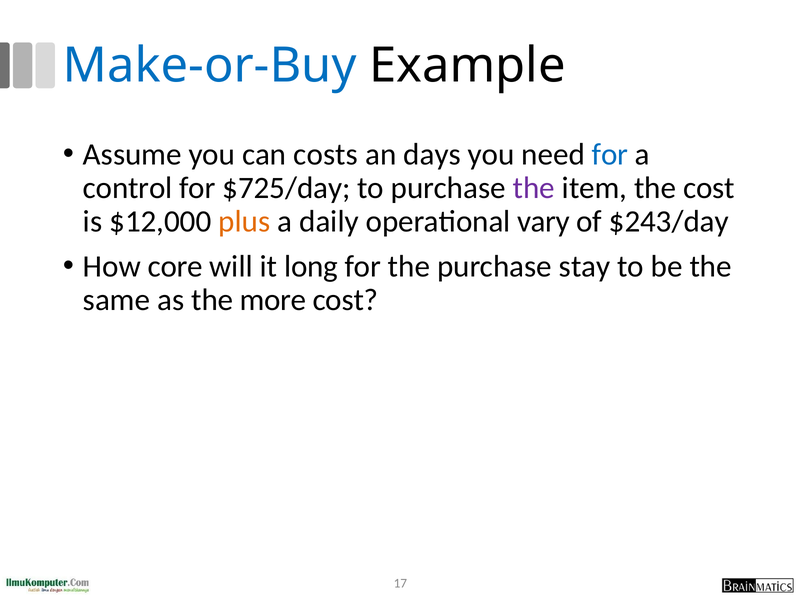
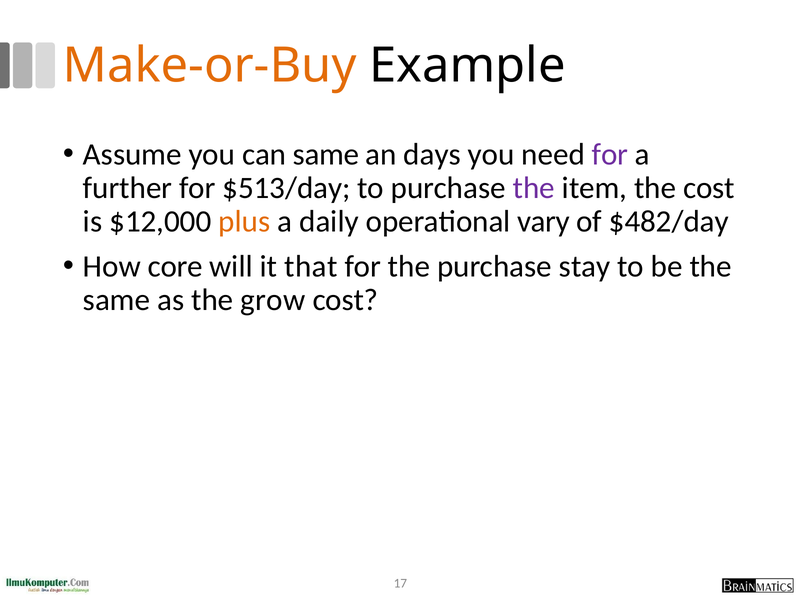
Make-or-Buy colour: blue -> orange (210, 66)
can costs: costs -> same (326, 154)
for colour: blue -> purple (610, 154)
control: control -> further (128, 188)
$725/day: $725/day -> $513/day (286, 188)
$243/day: $243/day -> $482/day (669, 222)
long: long -> that (311, 266)
more: more -> grow (273, 300)
